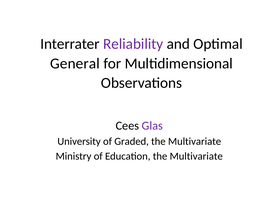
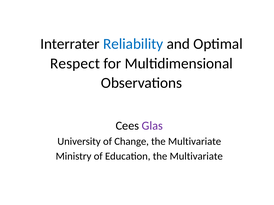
Reliability colour: purple -> blue (133, 44)
General: General -> Respect (75, 64)
Graded: Graded -> Change (132, 142)
